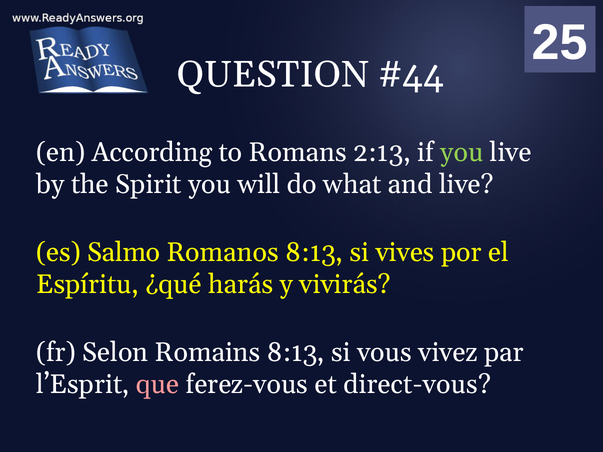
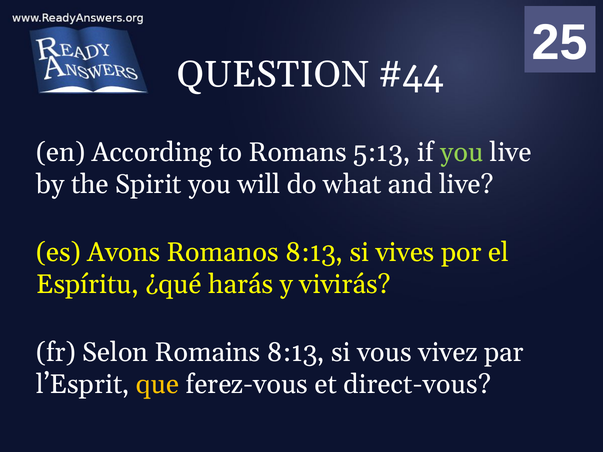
2:13: 2:13 -> 5:13 (382, 153)
Salmo: Salmo -> Avons (124, 253)
que colour: pink -> yellow (158, 385)
